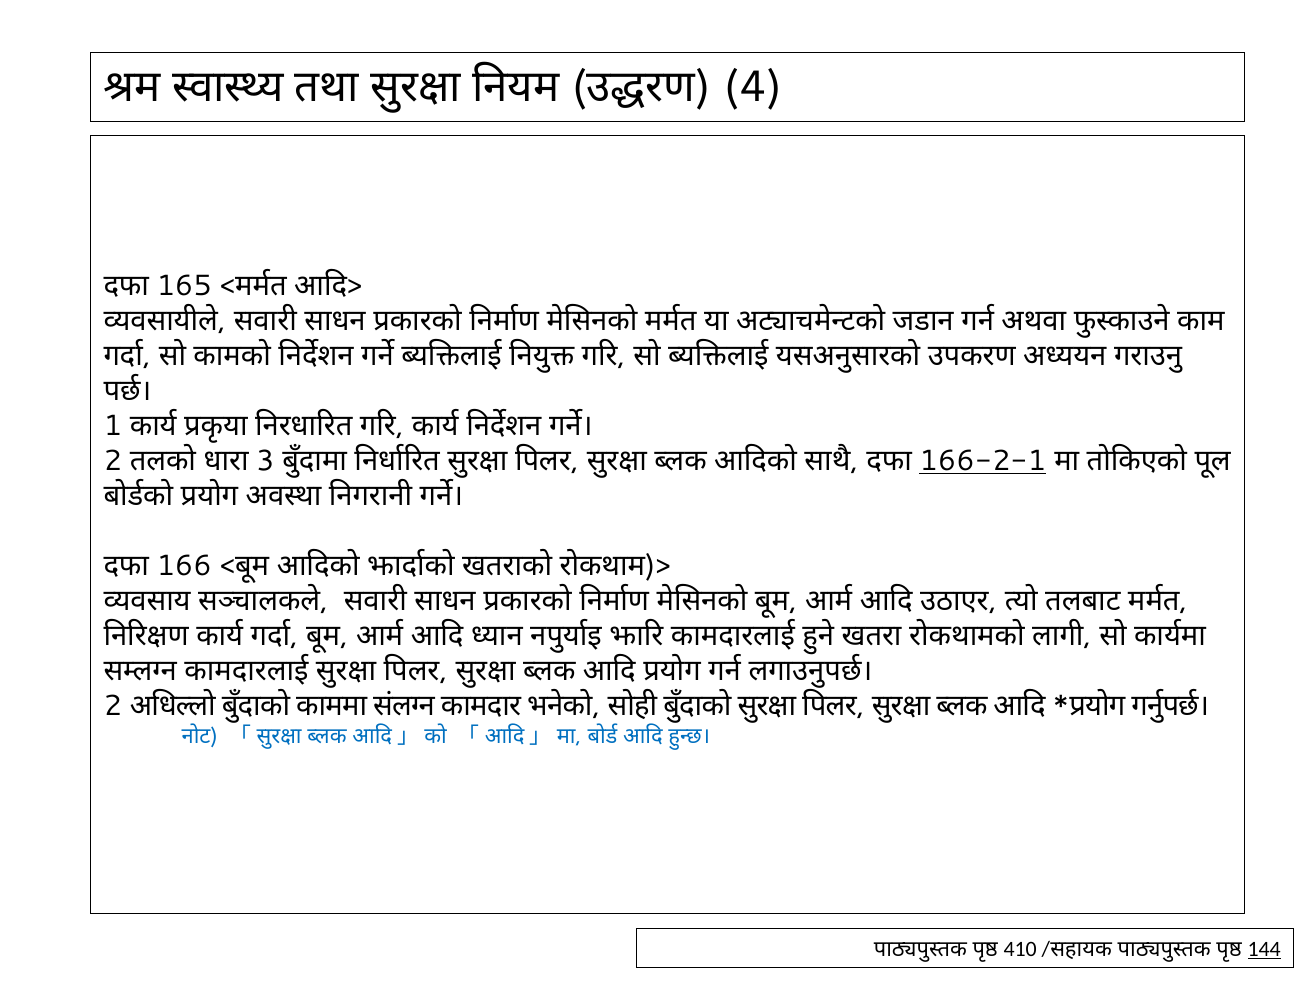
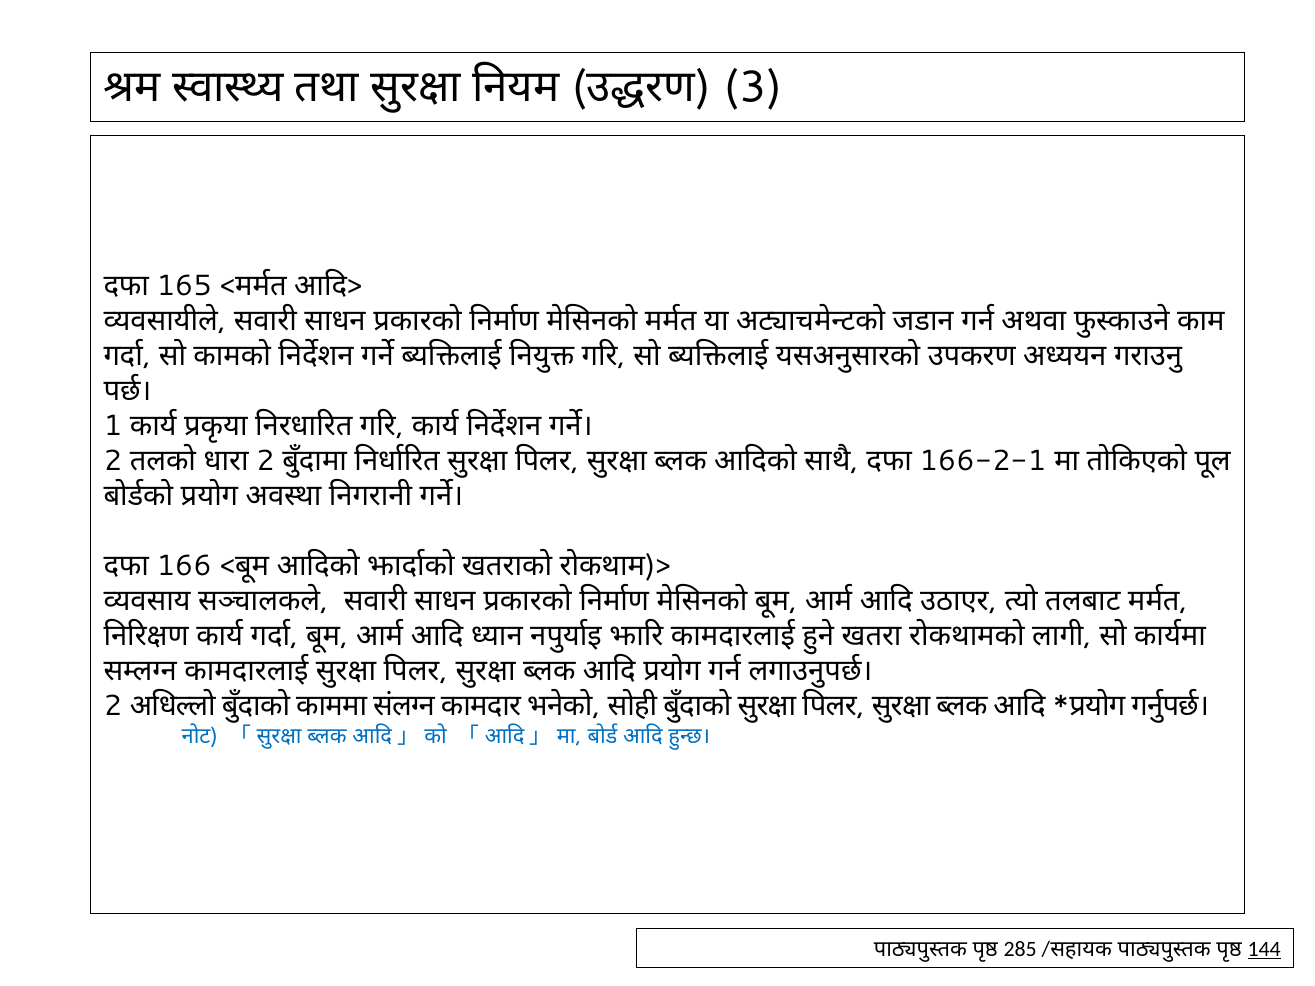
4: 4 -> 3 (753, 87)
3: 3 -> 2 (265, 461)
166-2-1 underline: present -> none (983, 461)
410: 410 -> 285 (1020, 950)
